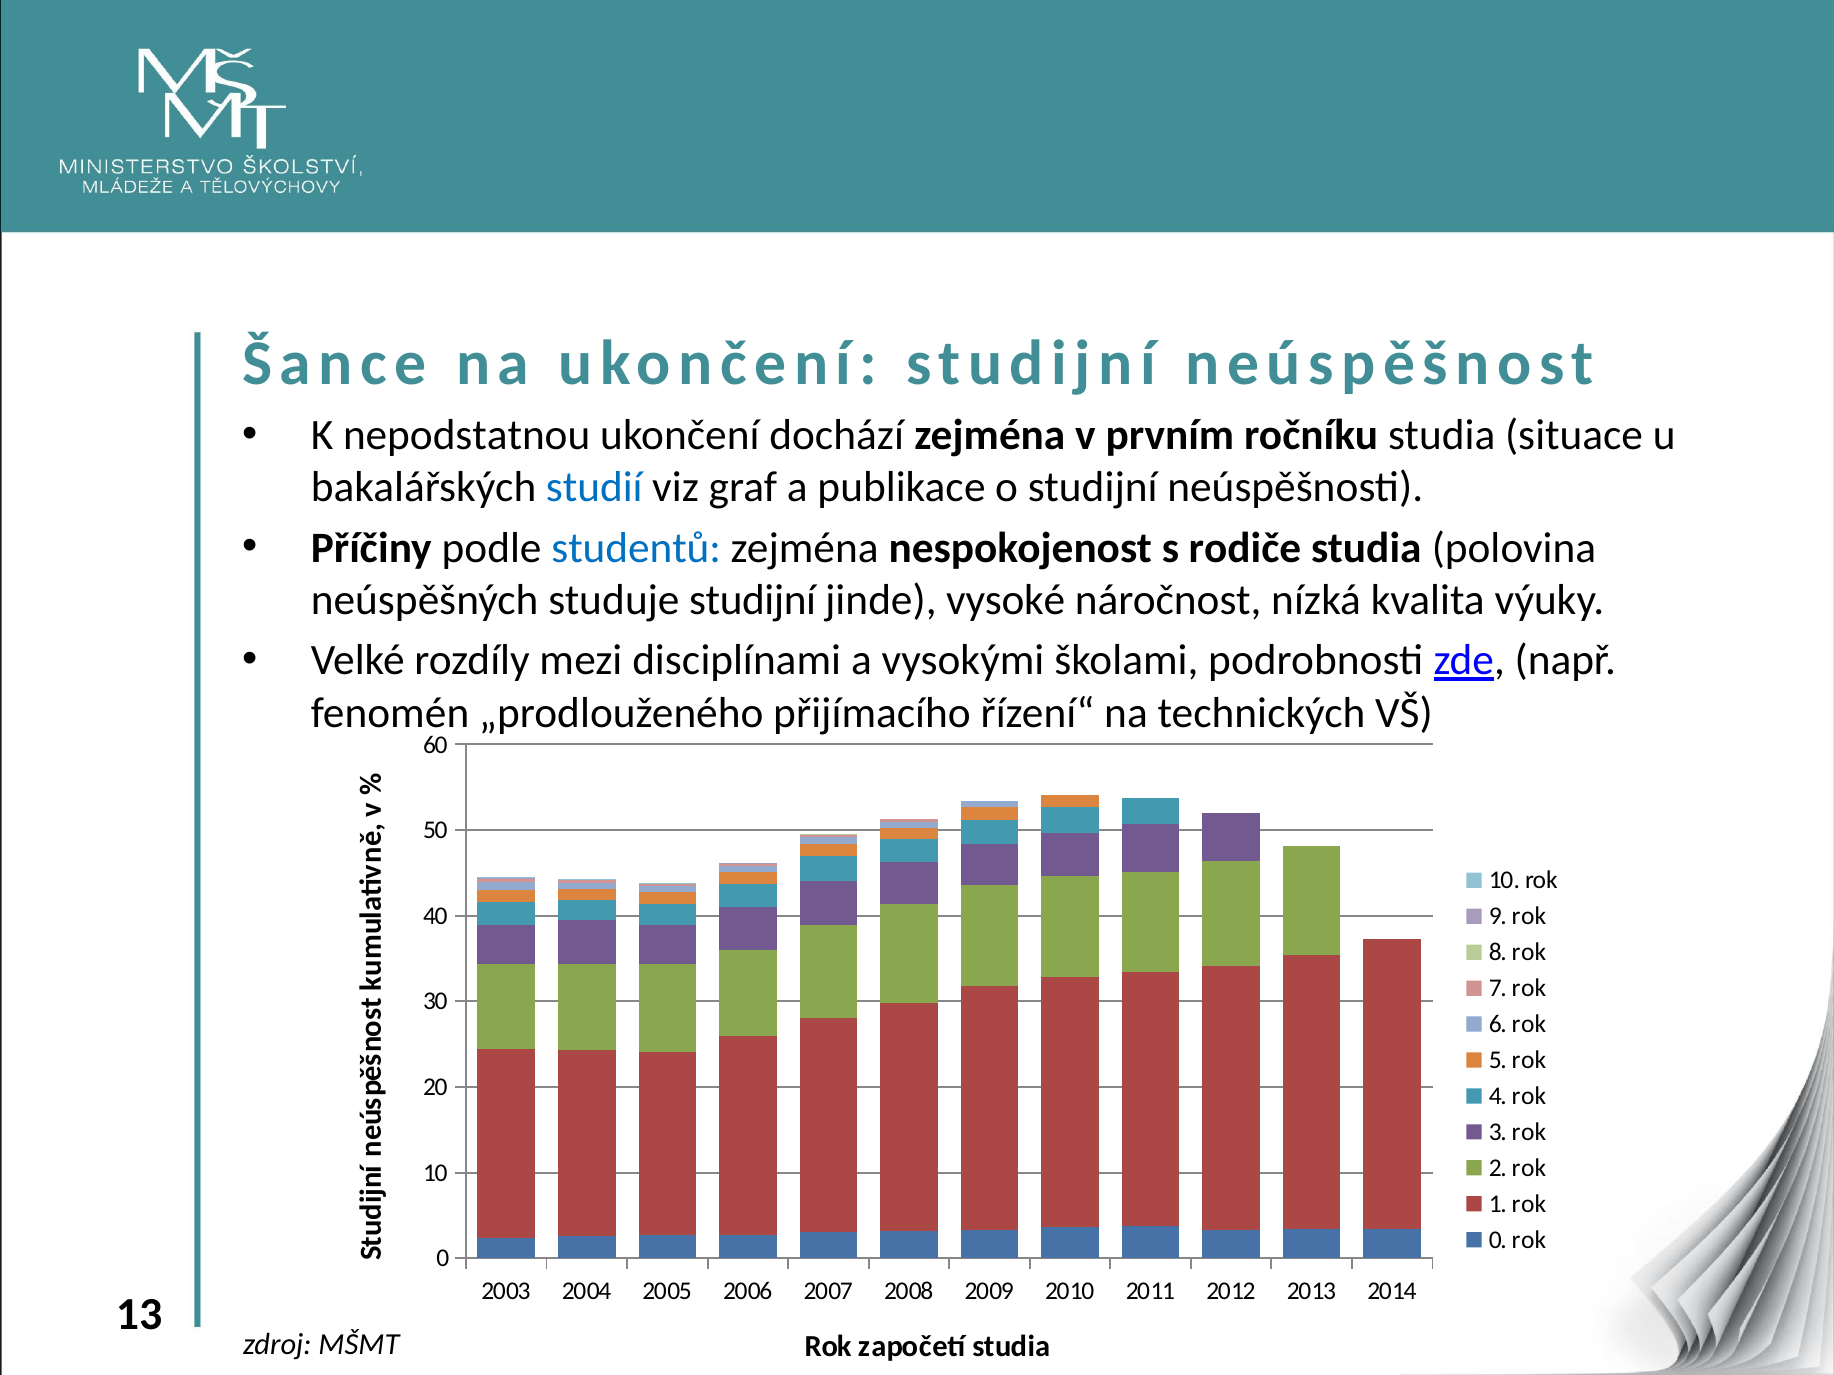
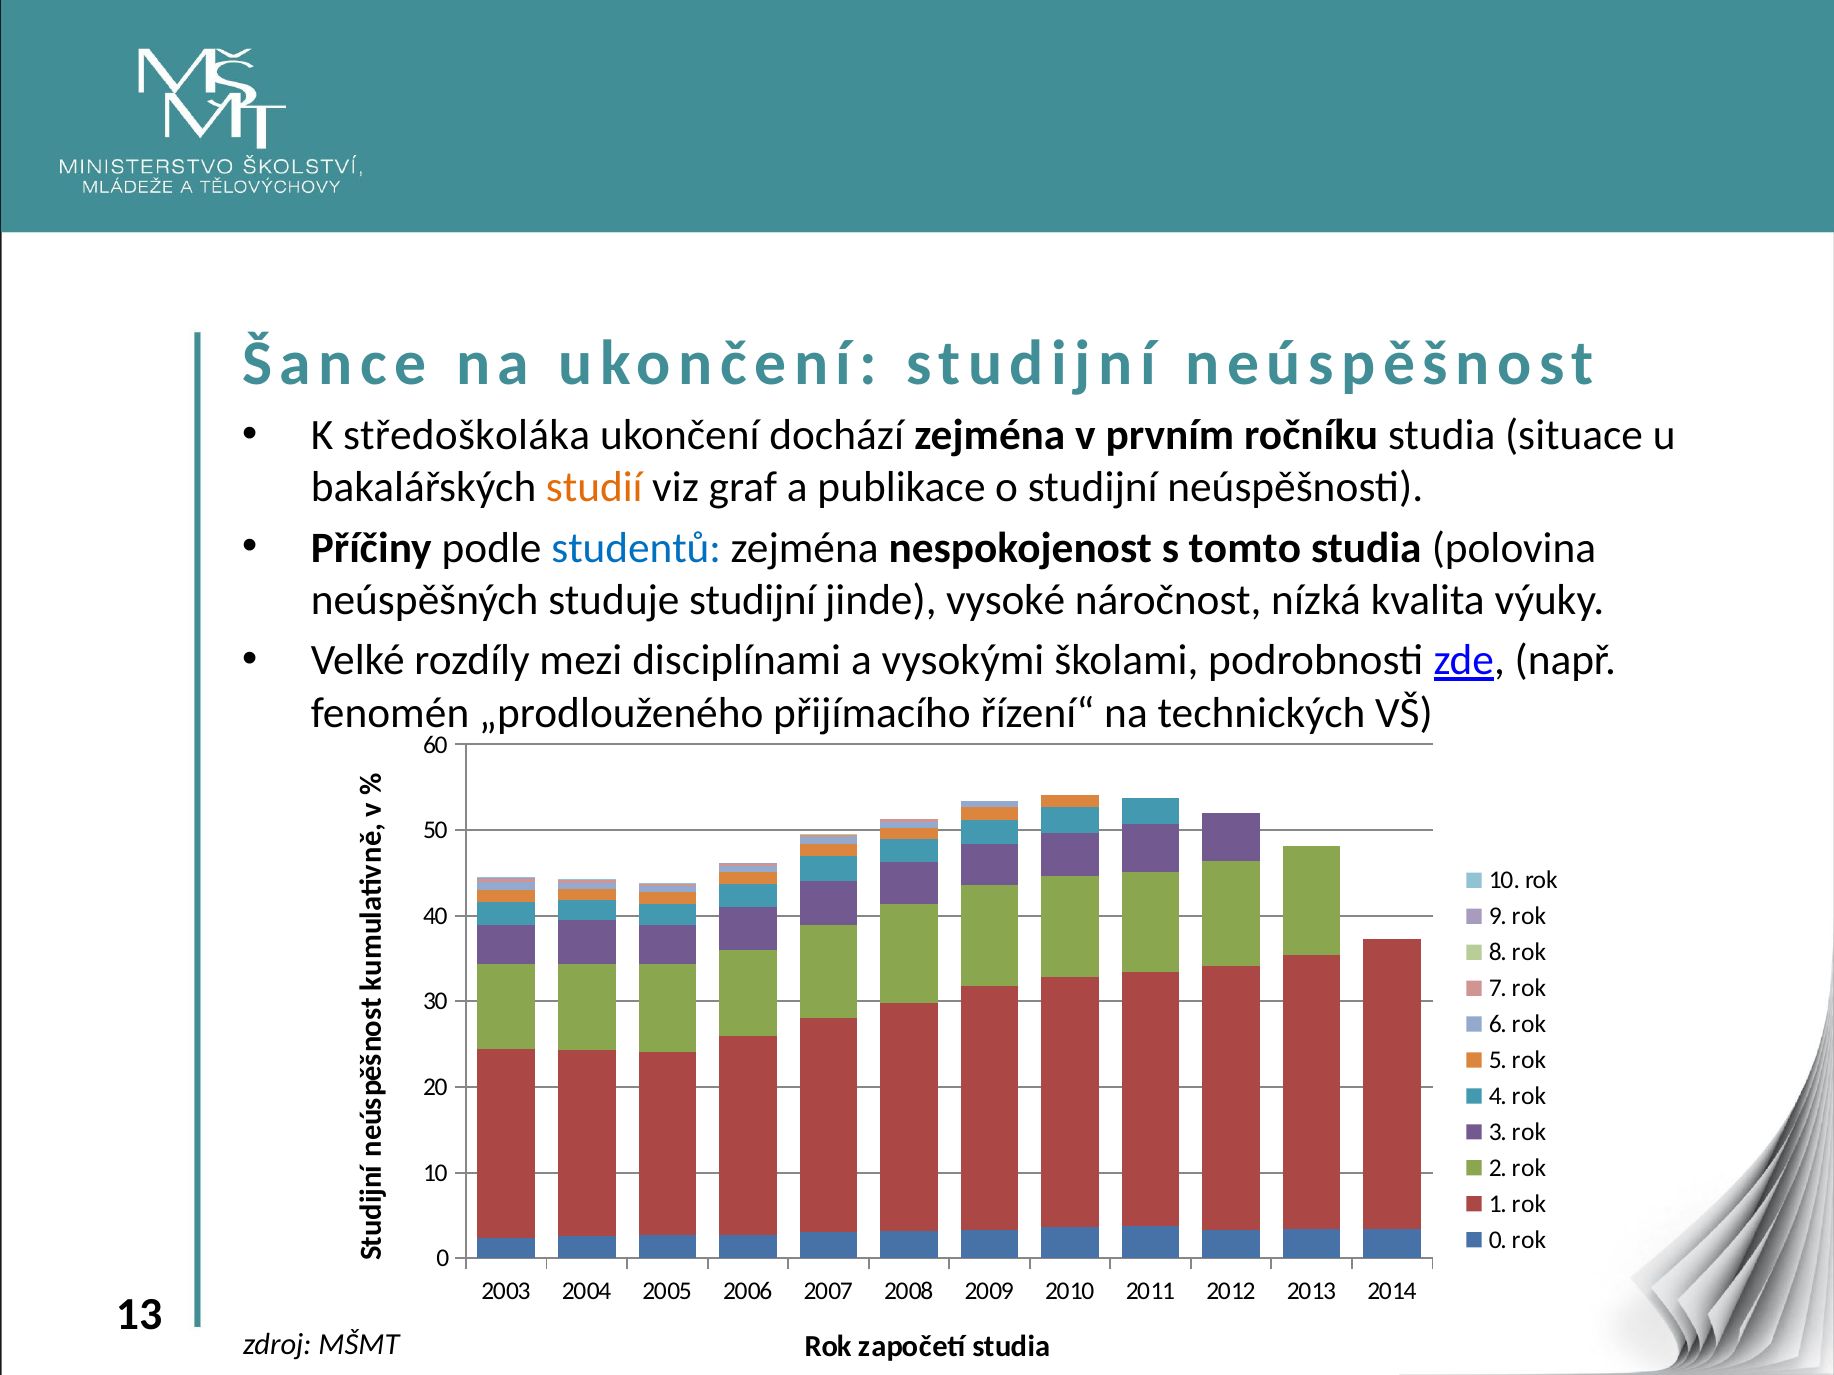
nepodstatnou: nepodstatnou -> středoškoláka (467, 435)
studií colour: blue -> orange (594, 487)
rodiče: rodiče -> tomto (1245, 548)
